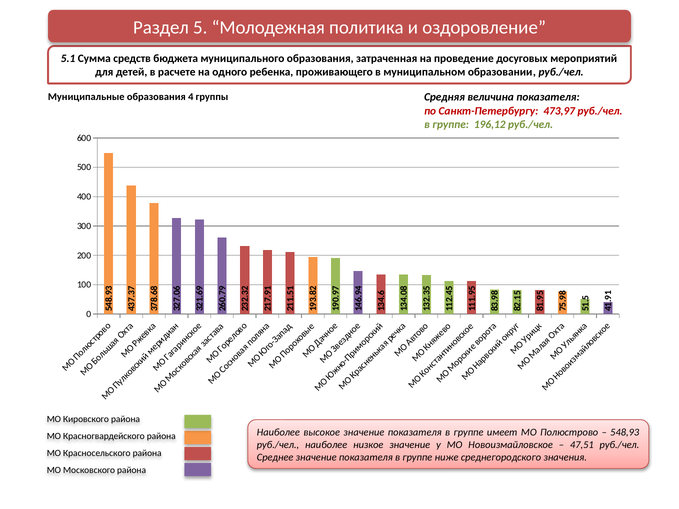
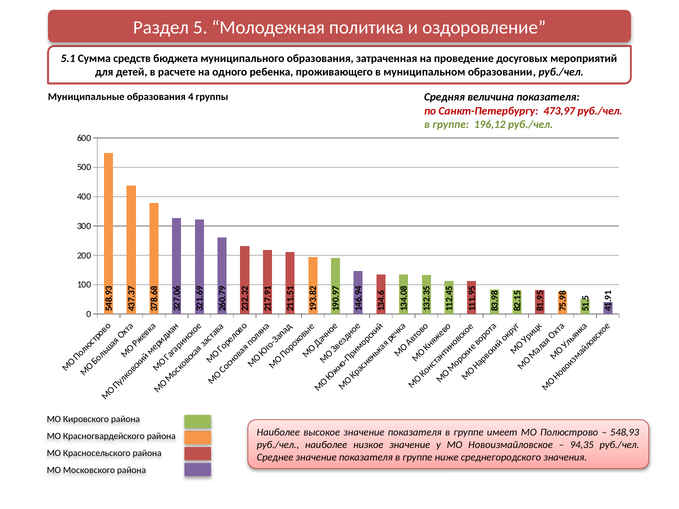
47,51: 47,51 -> 94,35 (582, 445)
